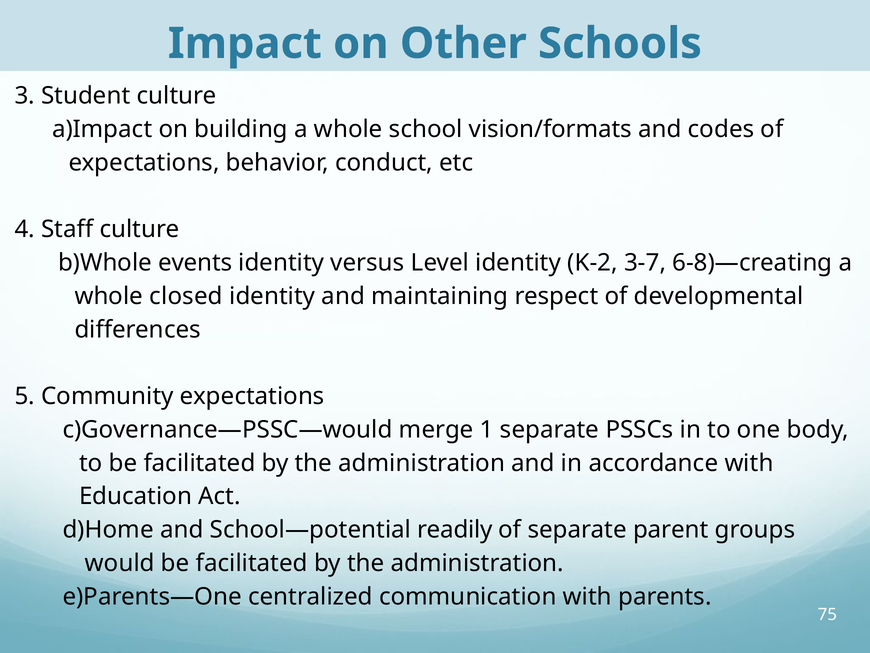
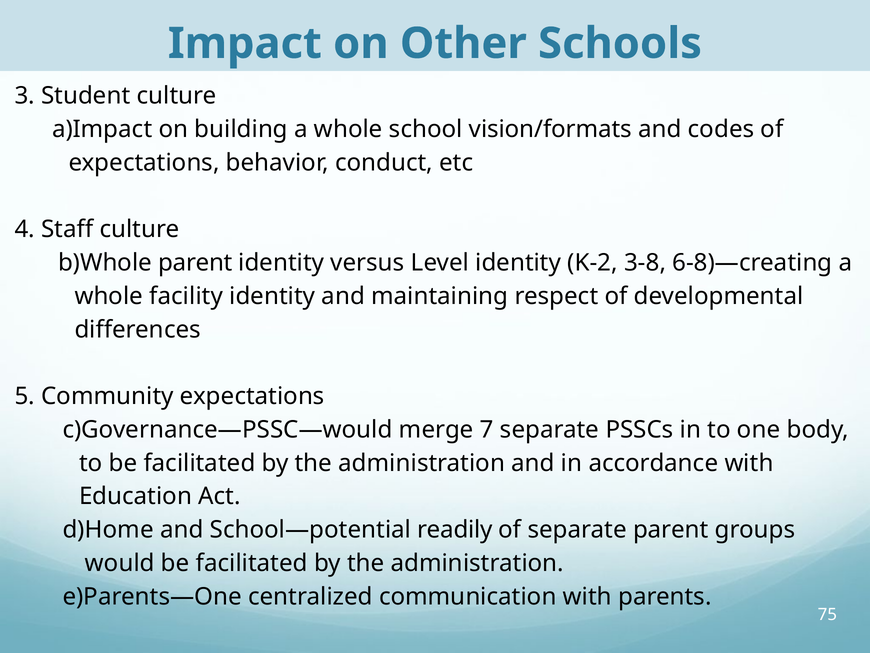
events: events -> parent (195, 263)
3-7: 3-7 -> 3-8 (645, 263)
closed: closed -> facility (186, 296)
1: 1 -> 7 (487, 429)
